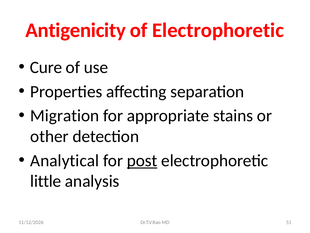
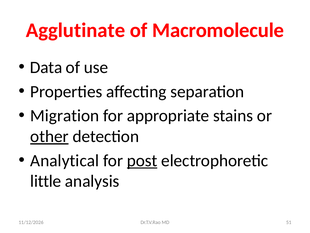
Antigenicity: Antigenicity -> Agglutinate (75, 30)
of Electrophoretic: Electrophoretic -> Macromolecule (218, 30)
Cure: Cure -> Data (46, 67)
other underline: none -> present (49, 136)
